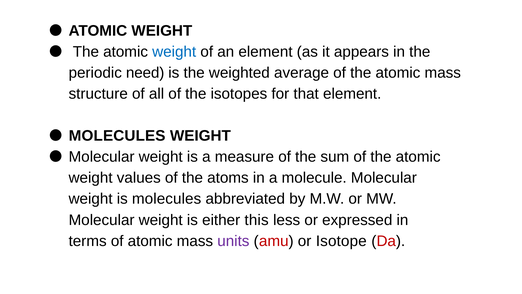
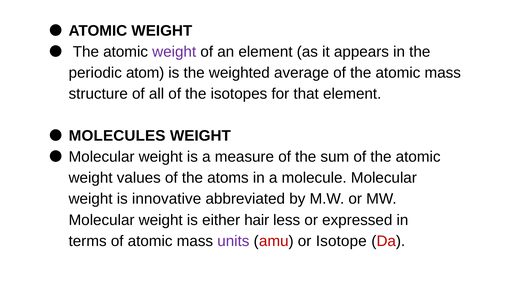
weight colour: blue -> purple (174, 52)
need: need -> atom (145, 73)
is molecules: molecules -> innovative (167, 199)
this: this -> hair (257, 220)
